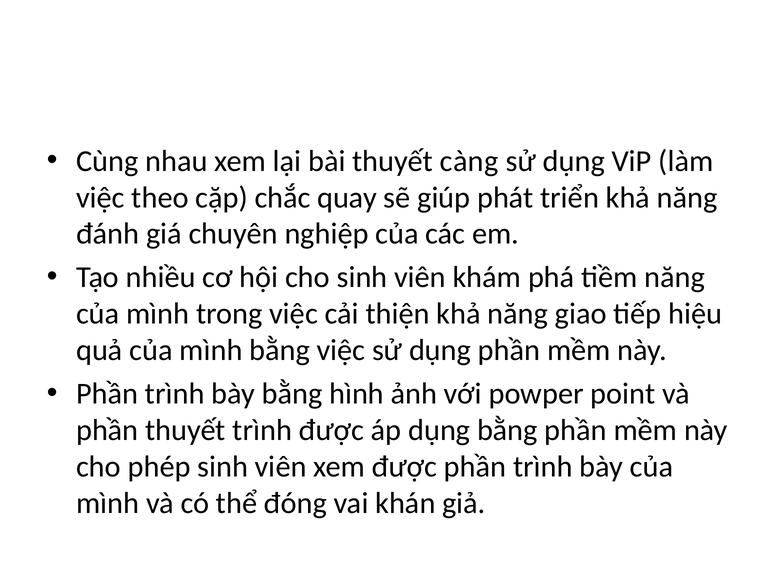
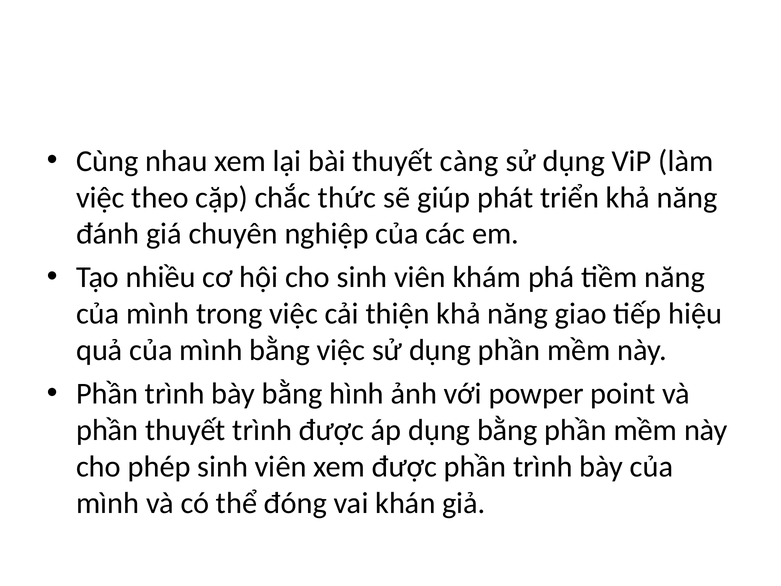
quay: quay -> thức (347, 197)
